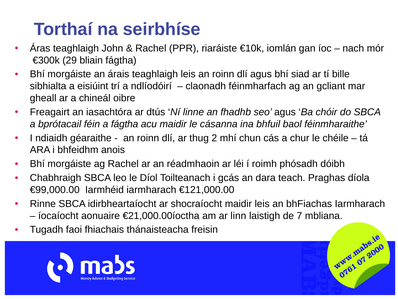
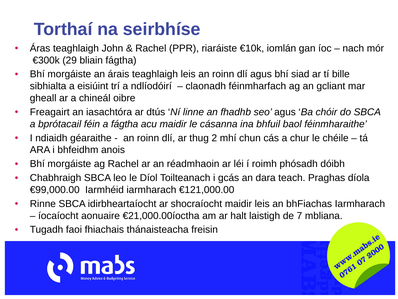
linn: linn -> halt (238, 215)
